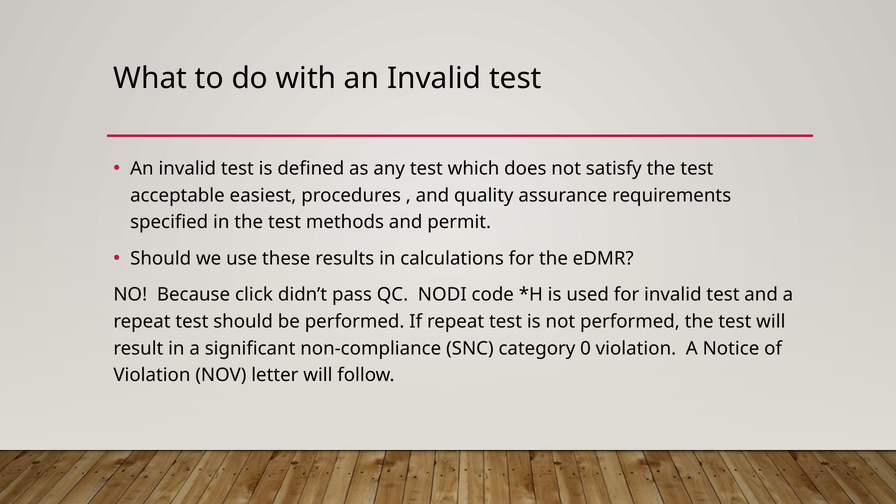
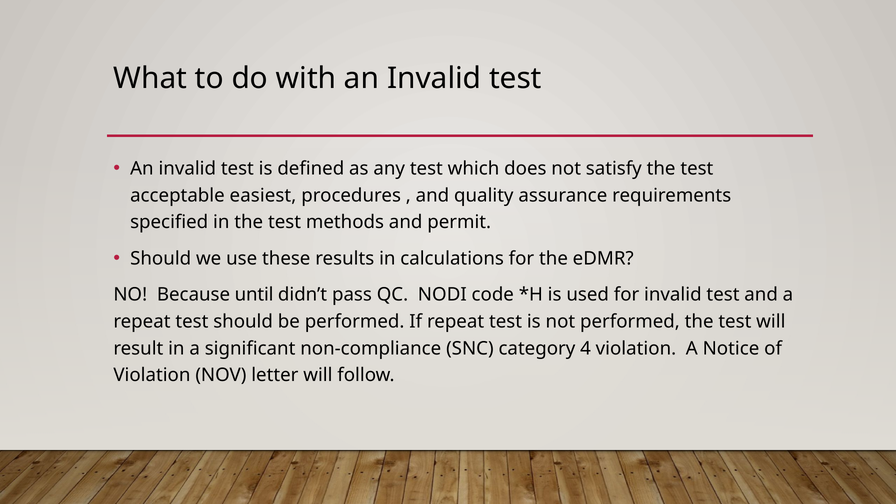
click: click -> until (254, 295)
0: 0 -> 4 (586, 348)
